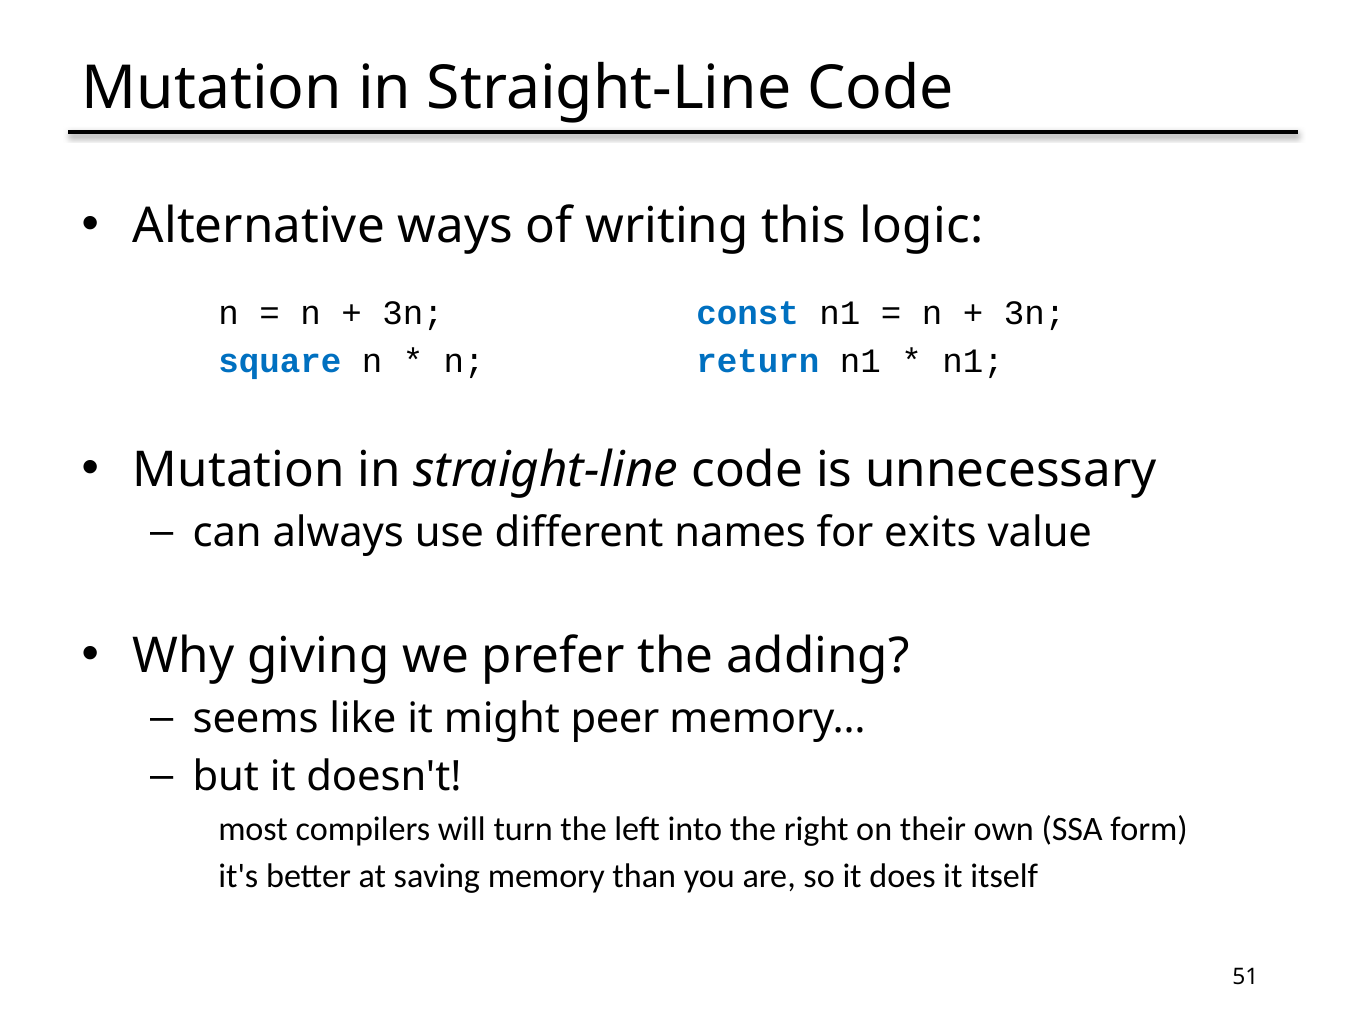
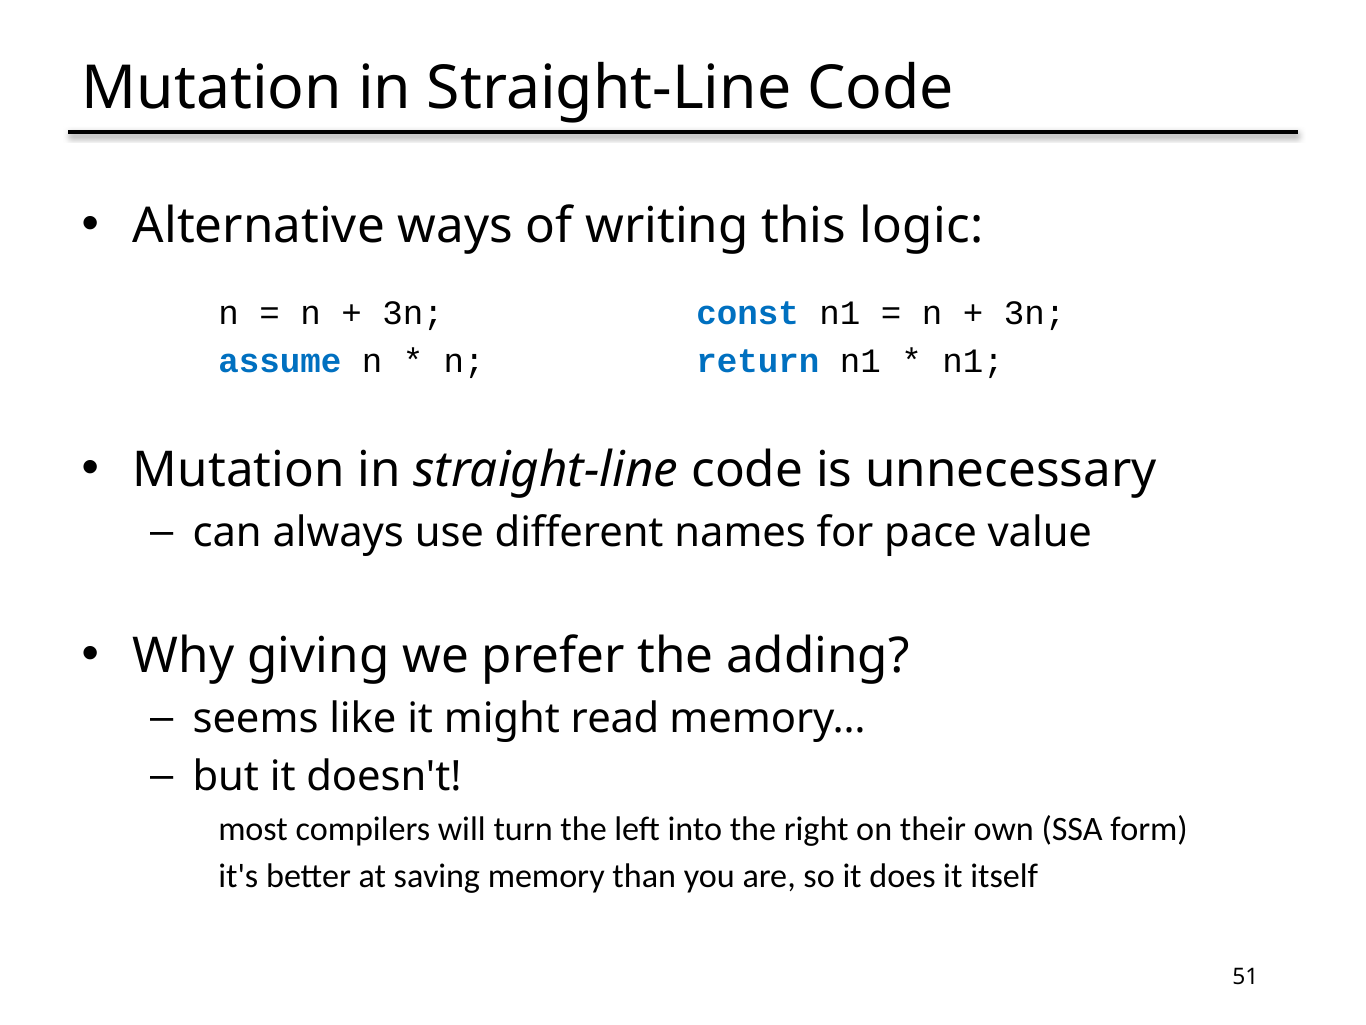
square: square -> assume (280, 361)
exits: exits -> pace (931, 532)
peer: peer -> read (615, 718)
